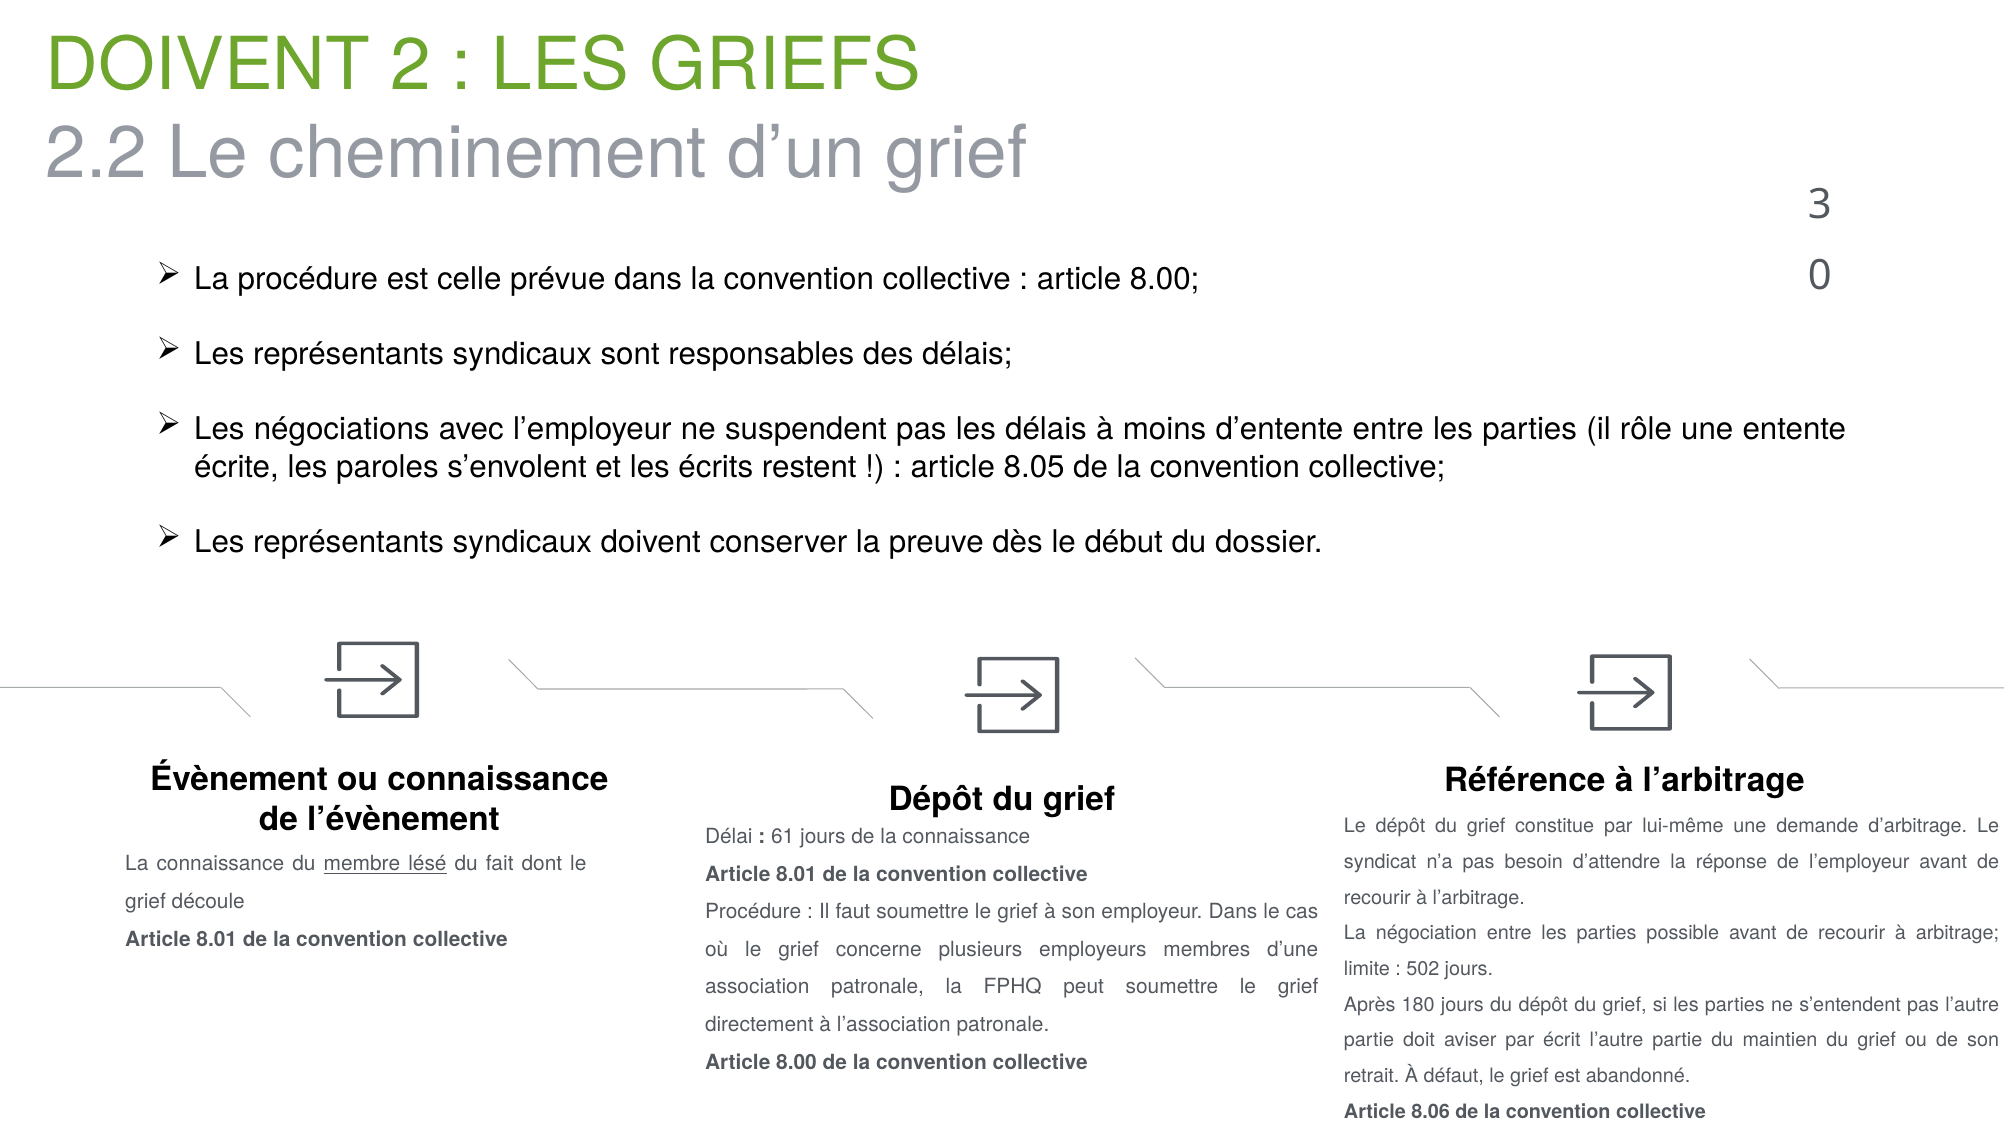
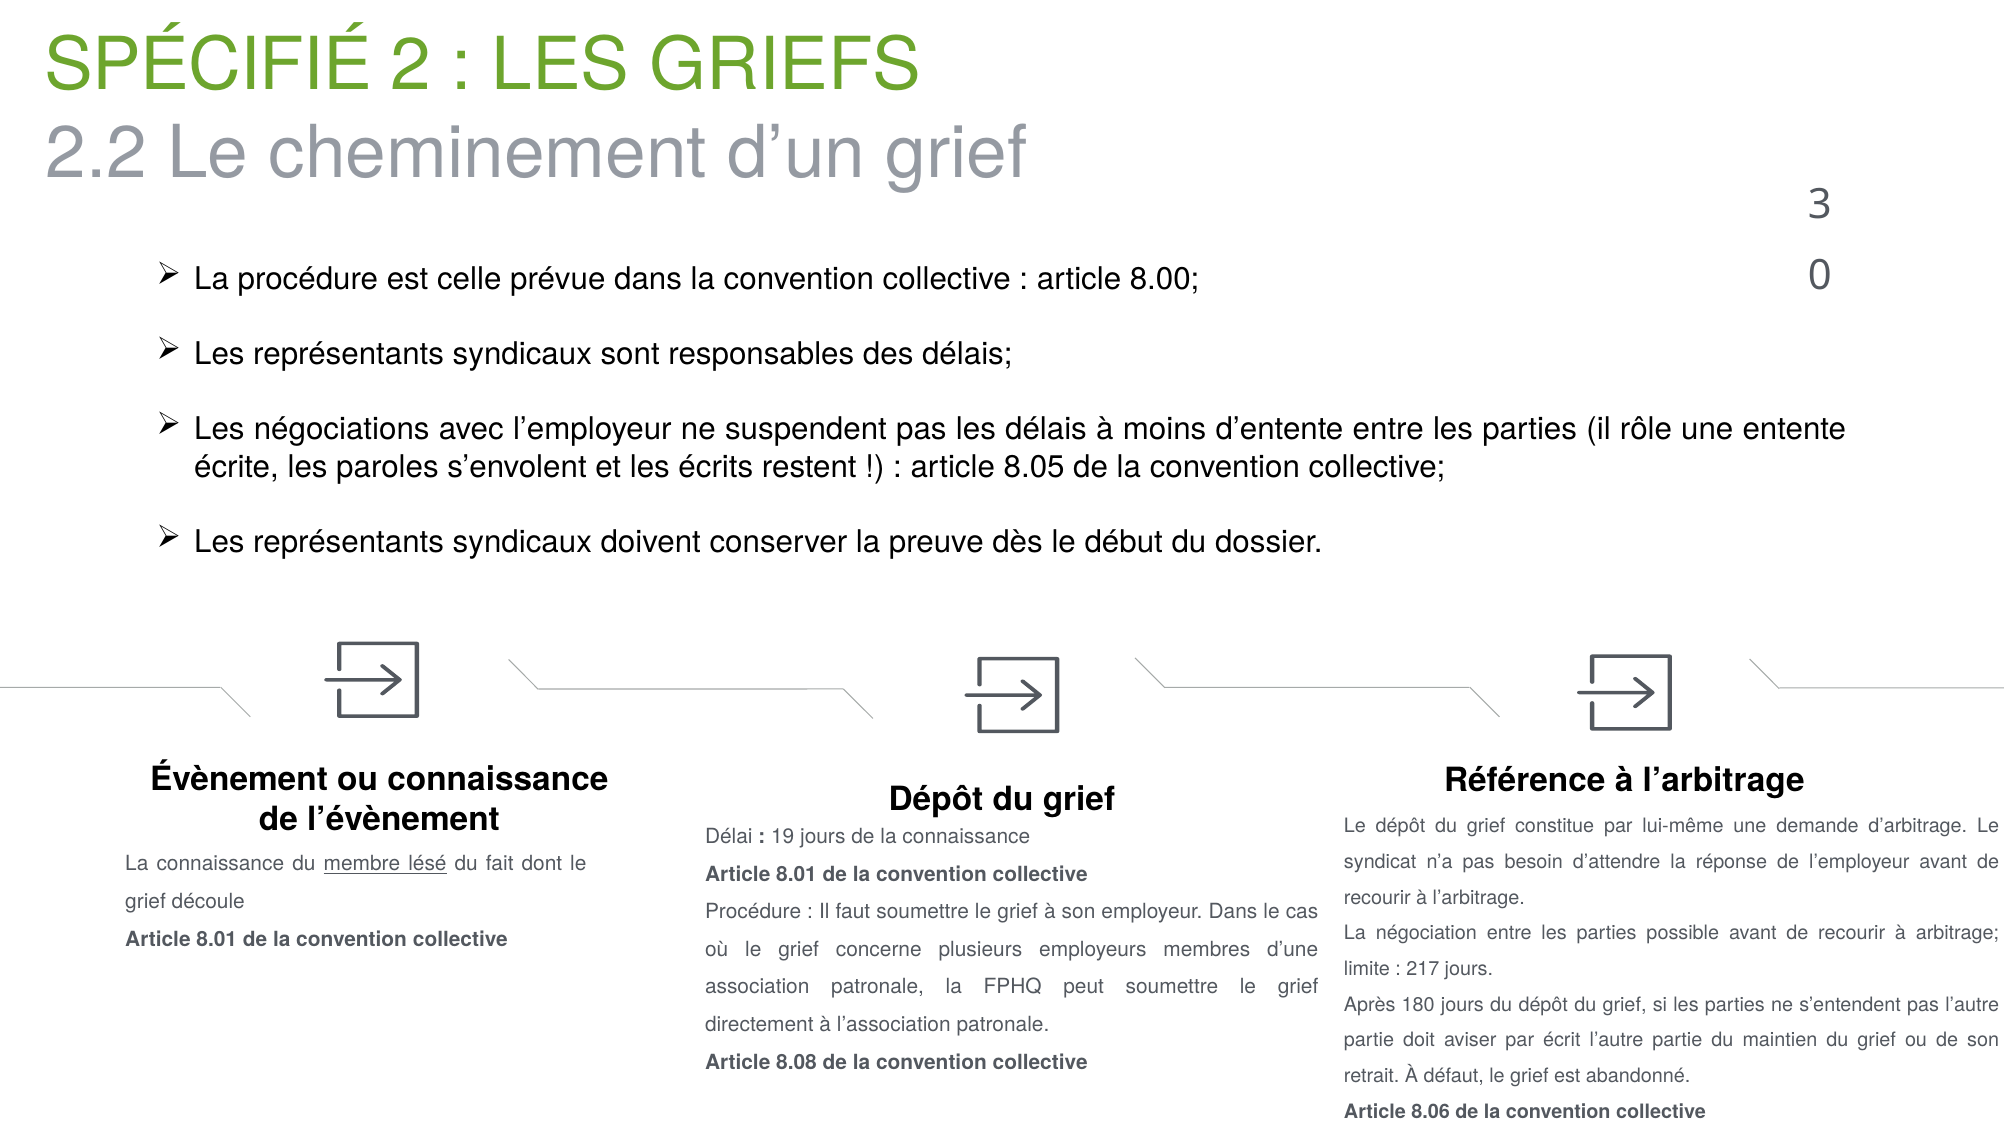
DOIVENT: DOIVENT -> SPÉCIFIÉ (208, 66)
61: 61 -> 19 (783, 837)
502: 502 -> 217 (1423, 969)
8.00: 8.00 -> 8.08 (797, 1062)
